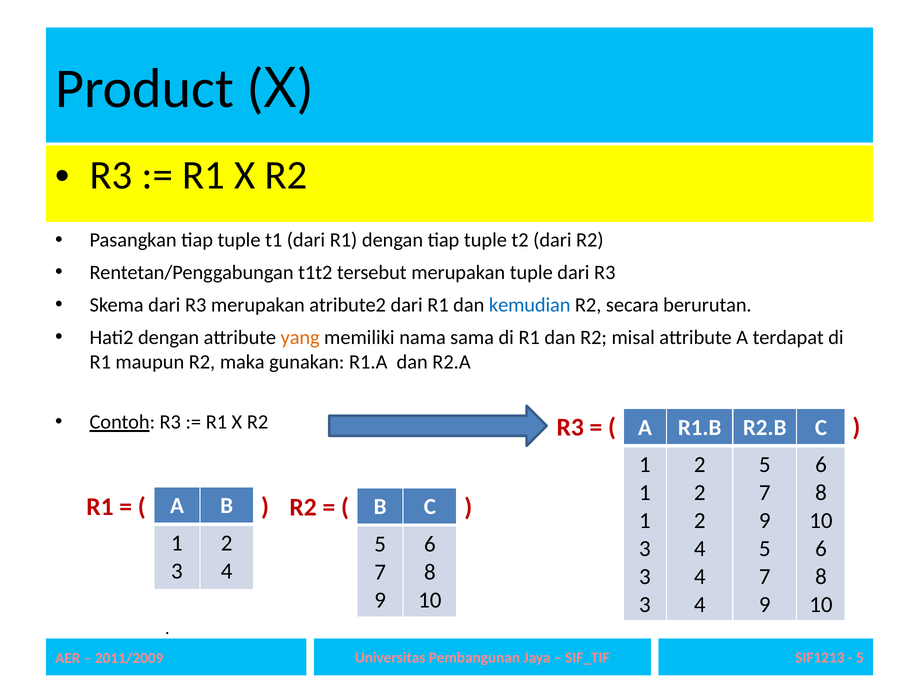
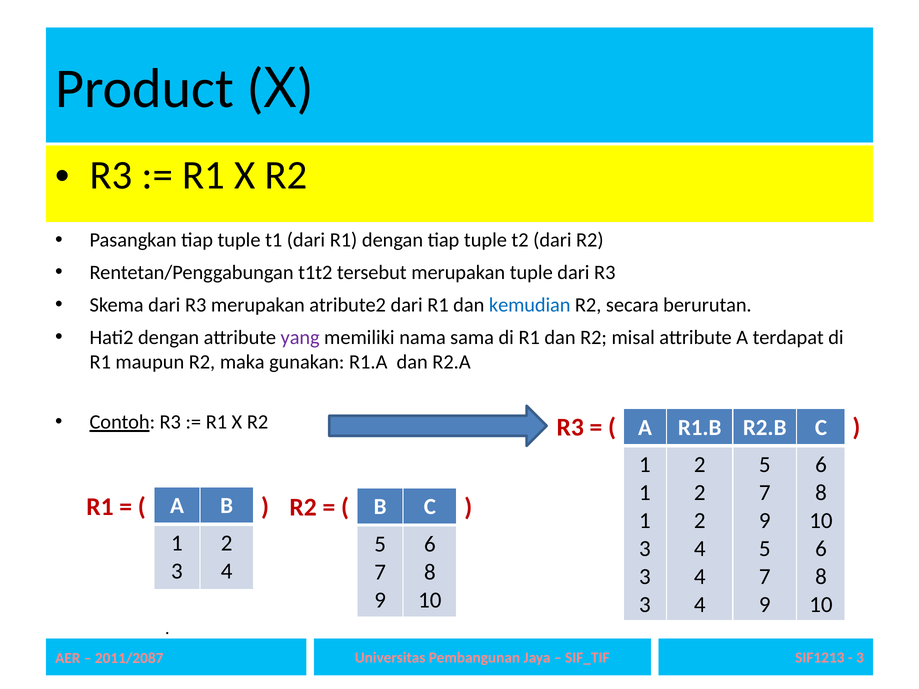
yang colour: orange -> purple (300, 338)
2011/2009: 2011/2009 -> 2011/2087 (129, 658)
5: 5 -> 3 (860, 658)
